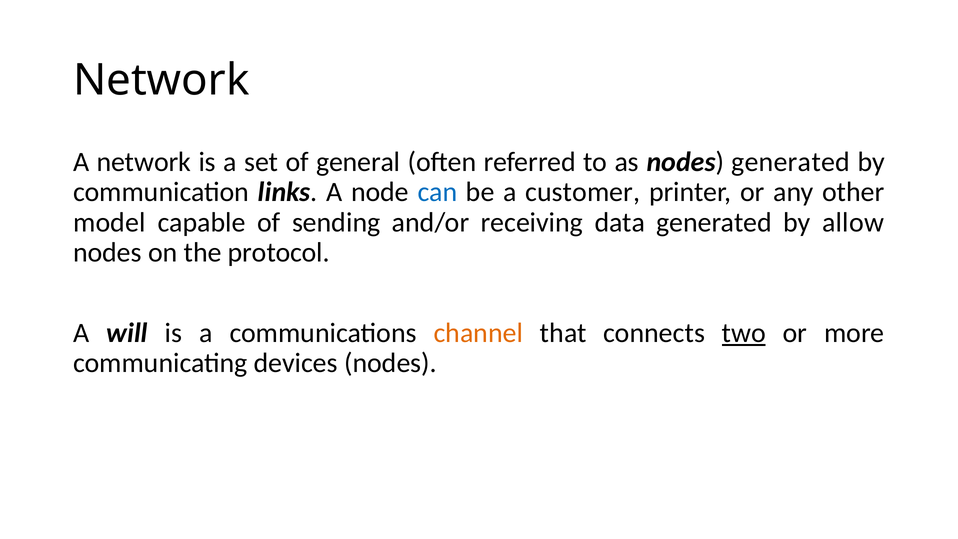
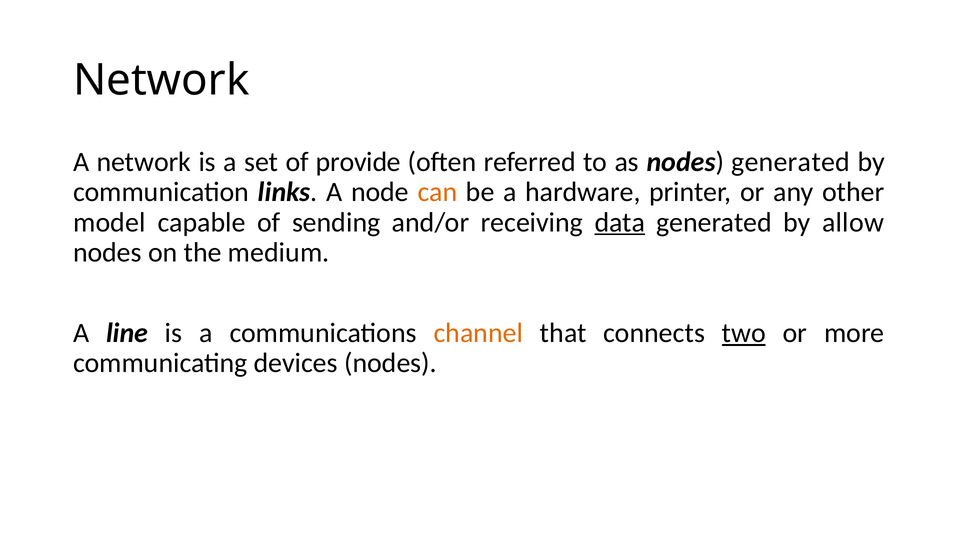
general: general -> provide (358, 162)
can colour: blue -> orange (438, 192)
customer: customer -> hardware (583, 192)
data underline: none -> present (620, 222)
protocol: protocol -> medium (279, 253)
will: will -> line (127, 333)
